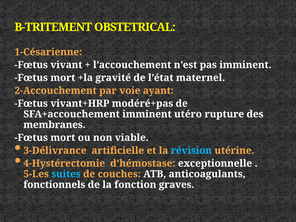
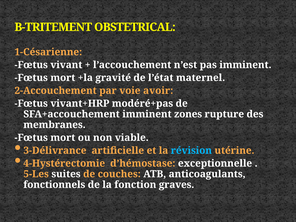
ayant: ayant -> avoir (158, 91)
utéro: utéro -> zones (188, 114)
suites colour: light blue -> white (66, 174)
